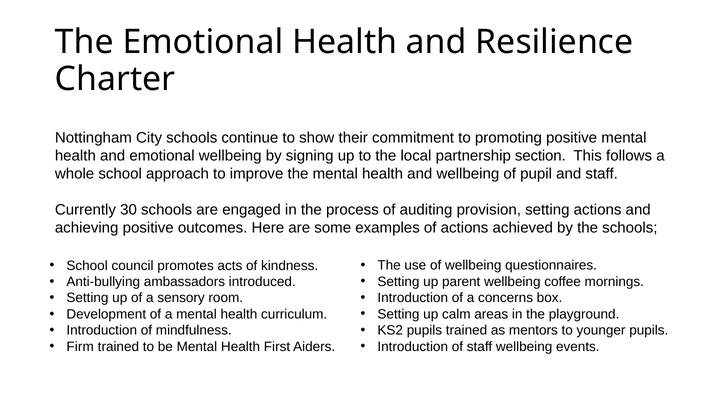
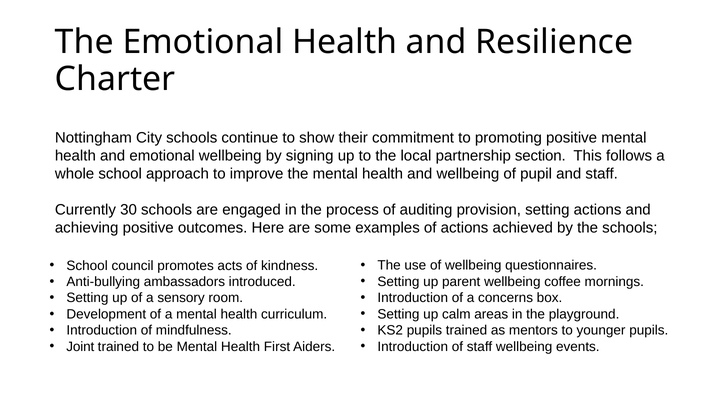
Firm: Firm -> Joint (80, 347)
